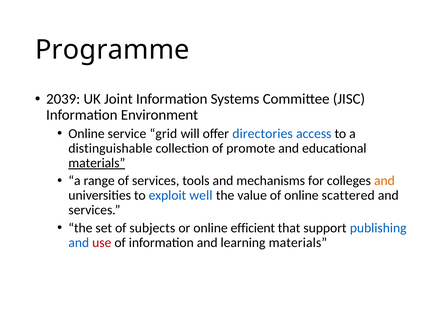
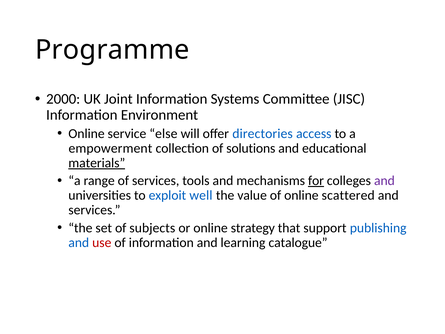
2039: 2039 -> 2000 (63, 99)
grid: grid -> else (163, 133)
distinguishable: distinguishable -> empowerment (110, 148)
promote: promote -> solutions (251, 148)
for underline: none -> present (316, 181)
and colour: orange -> purple (384, 181)
efficient: efficient -> strategy (253, 228)
learning materials: materials -> catalogue (298, 242)
